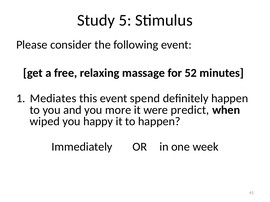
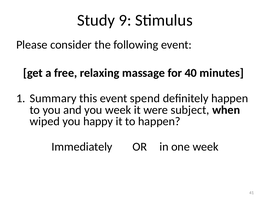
5: 5 -> 9 (125, 20)
52: 52 -> 40 (191, 73)
Mediates: Mediates -> Summary (53, 99)
you more: more -> week (118, 110)
predict: predict -> subject (190, 110)
